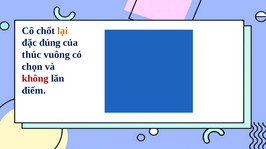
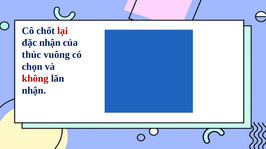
lại colour: orange -> red (63, 31)
đặc đúng: đúng -> nhận (50, 43)
điểm: điểm -> nhận (34, 91)
